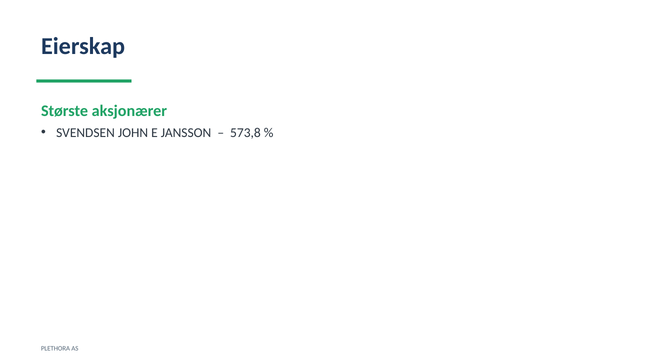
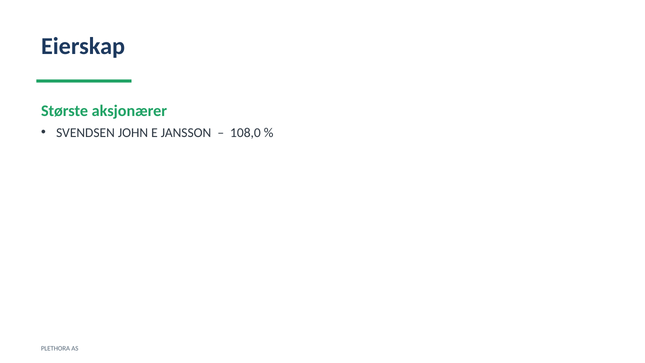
573,8: 573,8 -> 108,0 (245, 133)
